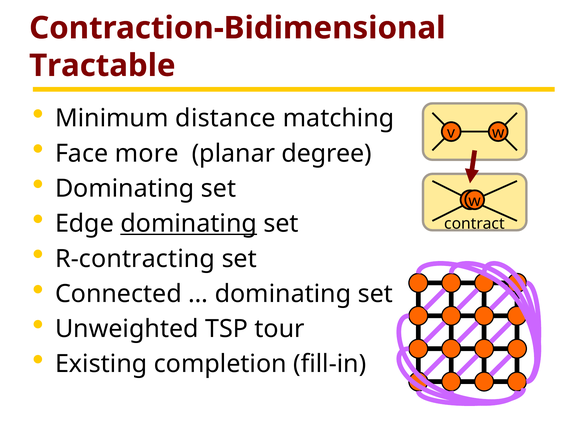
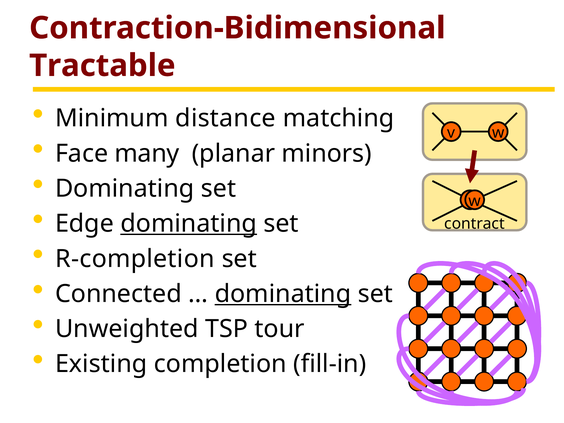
more: more -> many (147, 153)
degree: degree -> minors (327, 153)
R-contracting: R-contracting -> R-completion (135, 259)
dominating underline: none -> present (283, 294)
